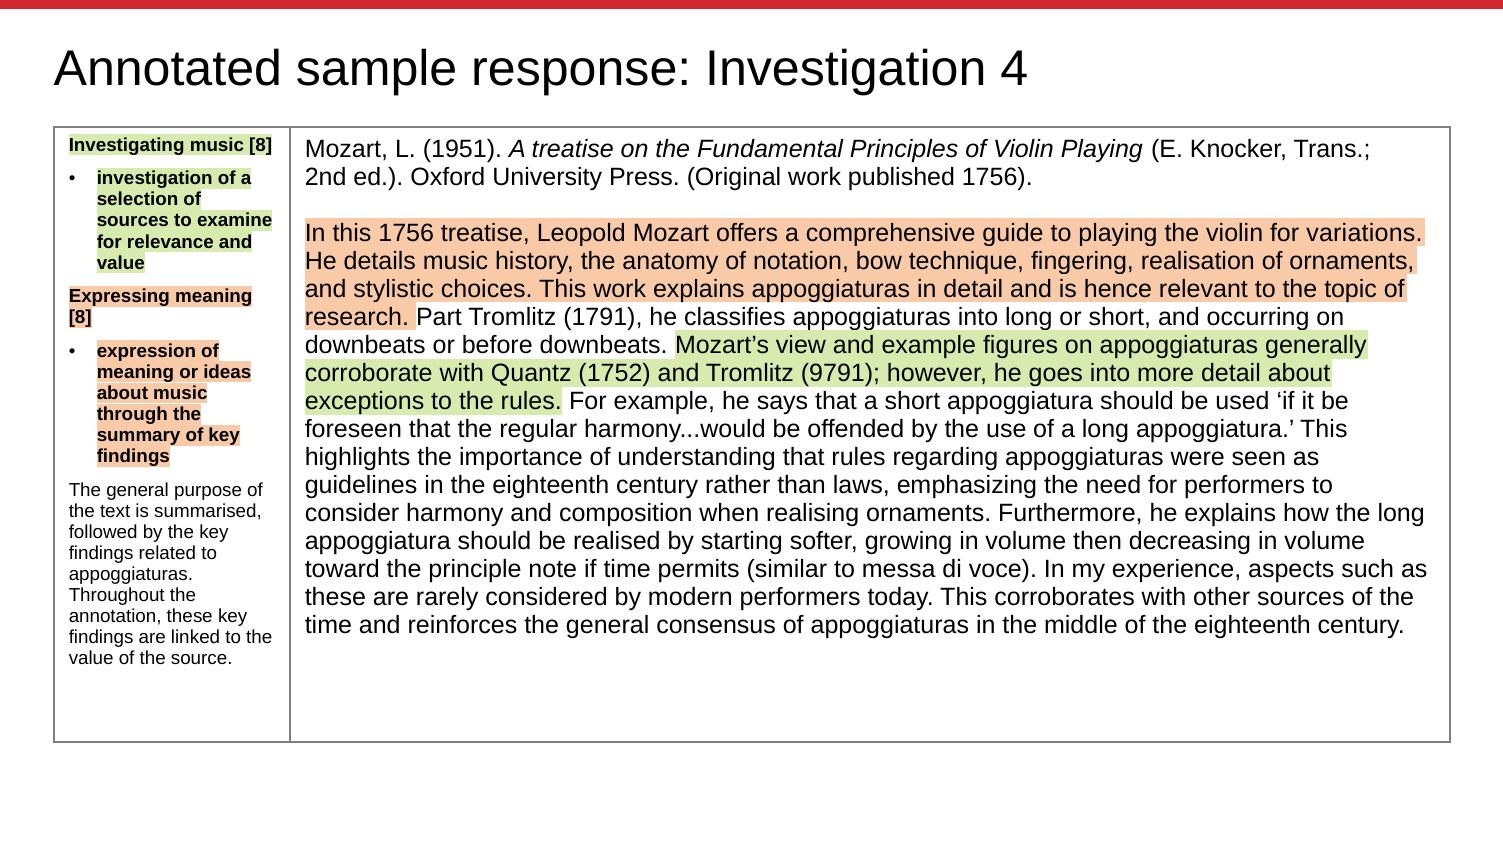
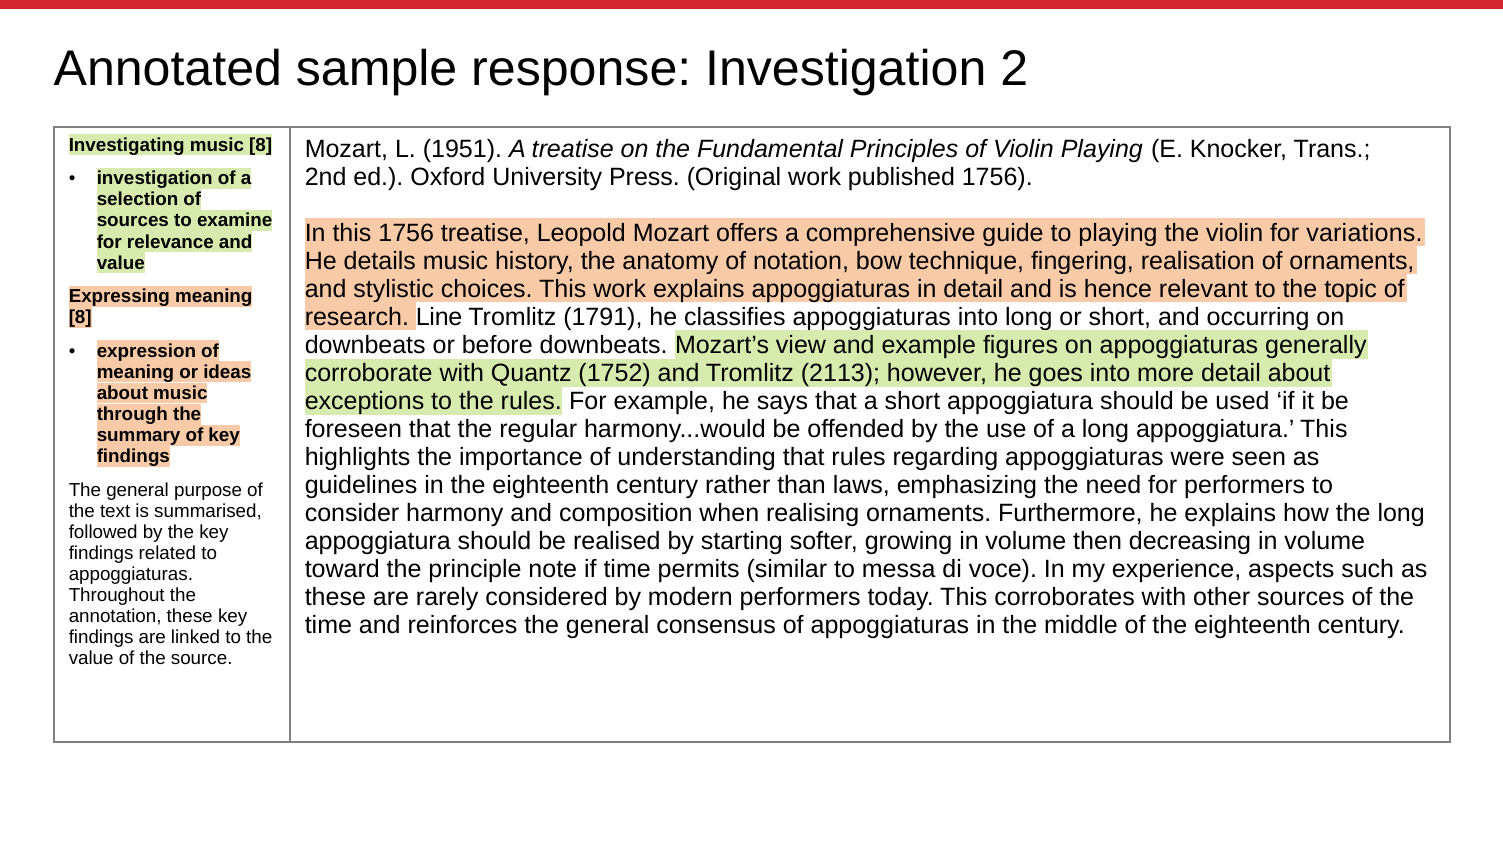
4: 4 -> 2 (1014, 69)
Part: Part -> Line (439, 317)
9791: 9791 -> 2113 (840, 373)
